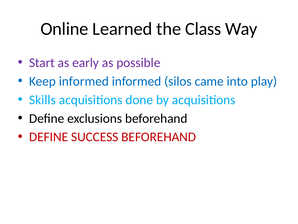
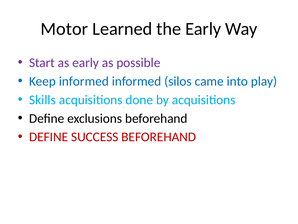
Online: Online -> Motor (64, 29)
the Class: Class -> Early (203, 29)
